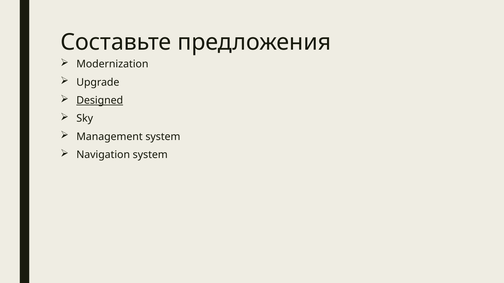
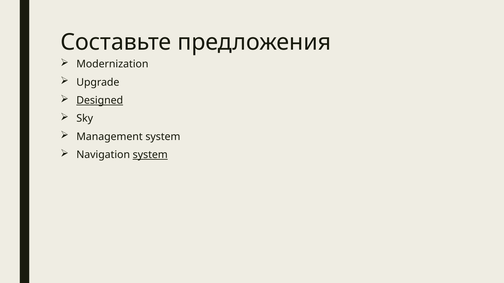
system underline: none -> present (150, 155)
